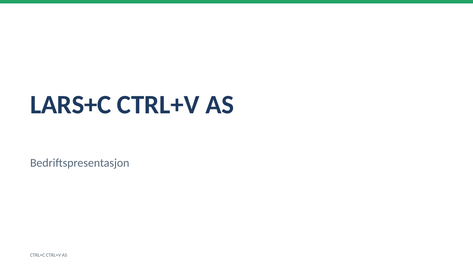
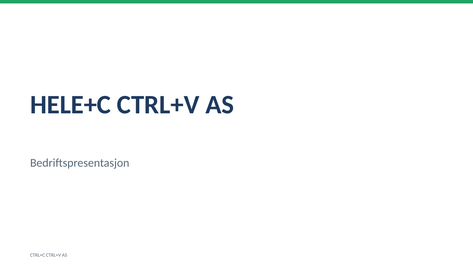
LARS+C: LARS+C -> HELE+C (71, 105)
